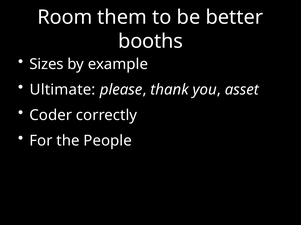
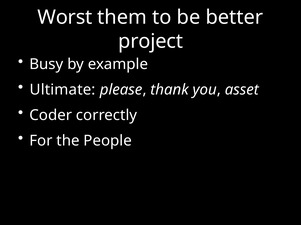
Room: Room -> Worst (65, 17)
booths: booths -> project (151, 41)
Sizes: Sizes -> Busy (46, 64)
